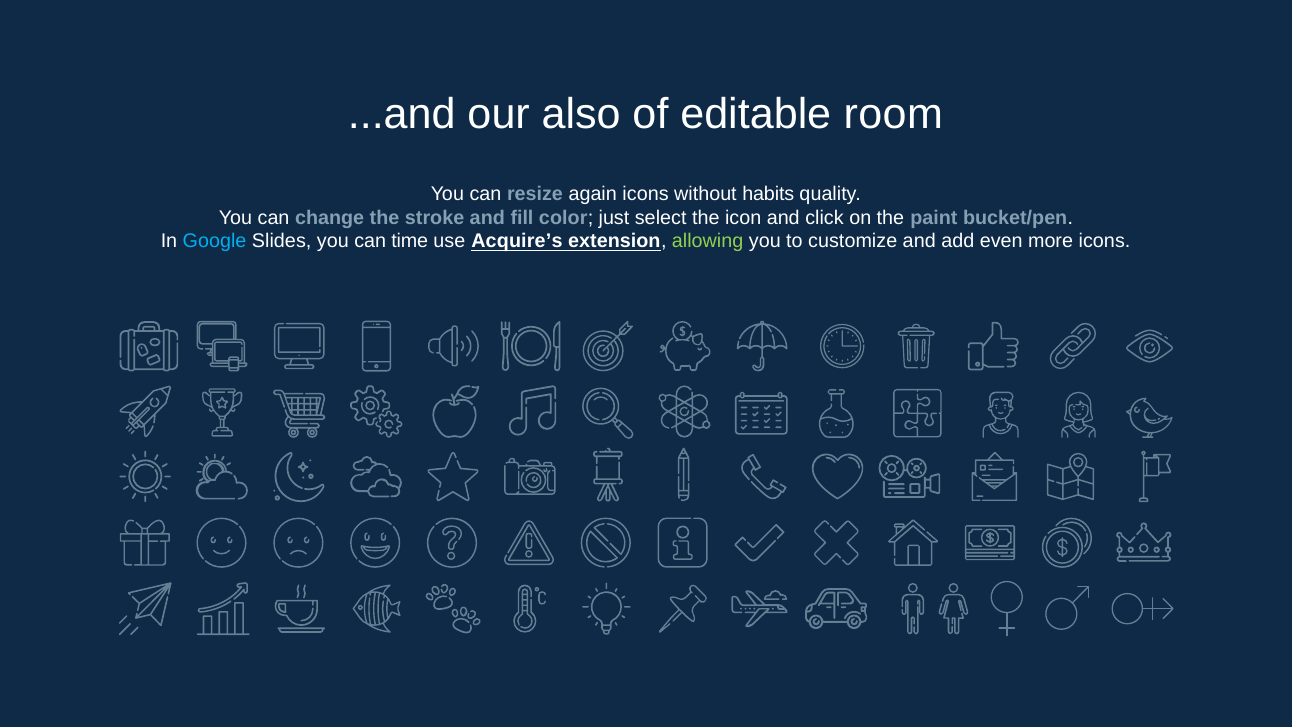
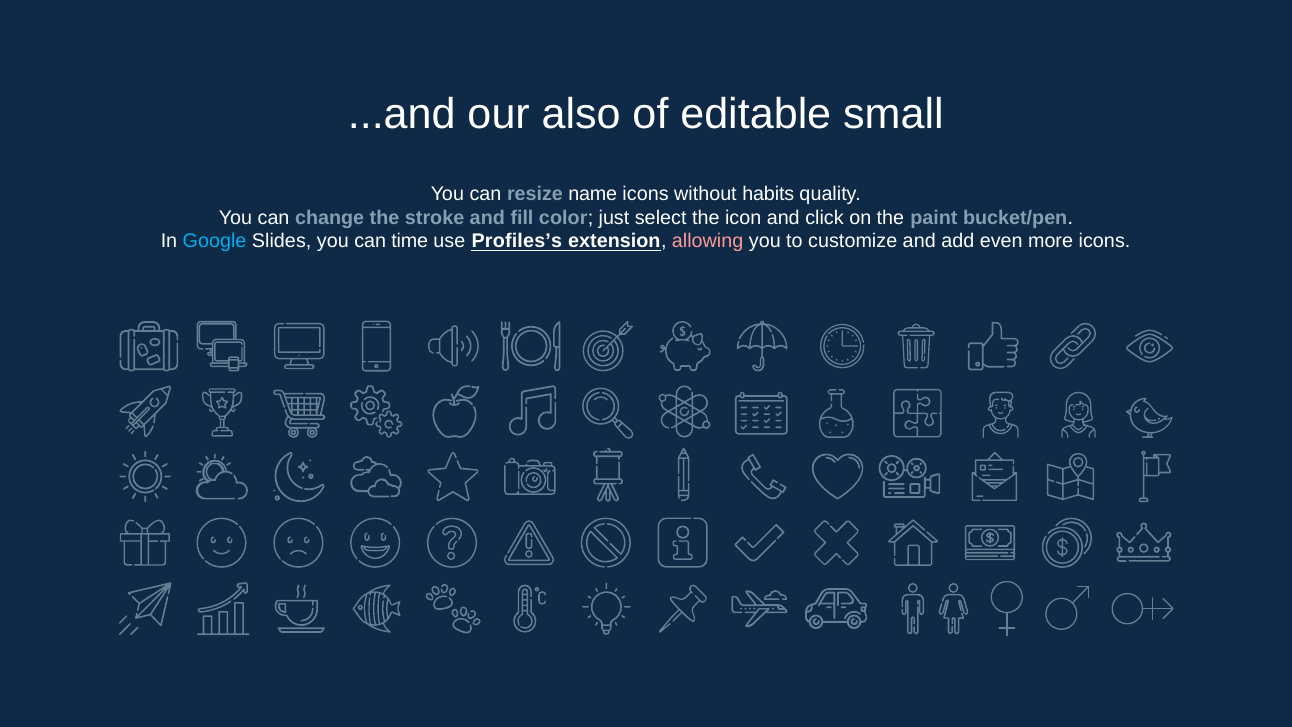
room: room -> small (893, 114)
again: again -> name (593, 194)
Acquire’s: Acquire’s -> Profiles’s (517, 241)
allowing colour: light green -> pink (708, 241)
